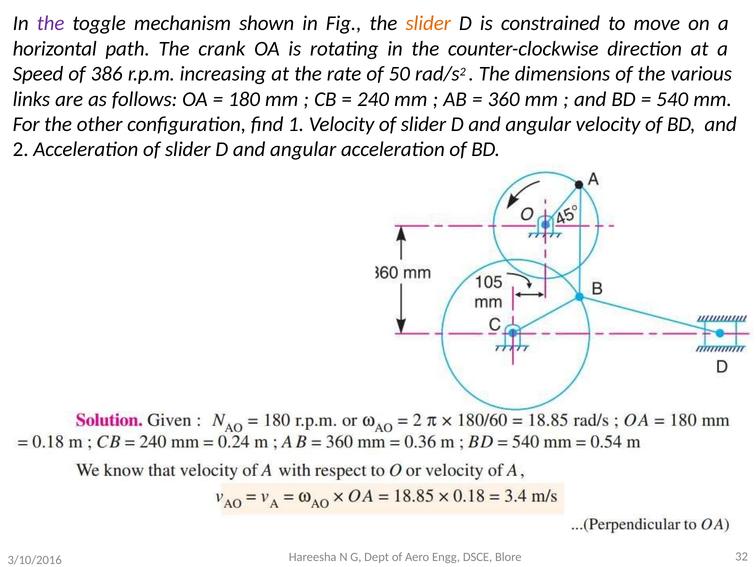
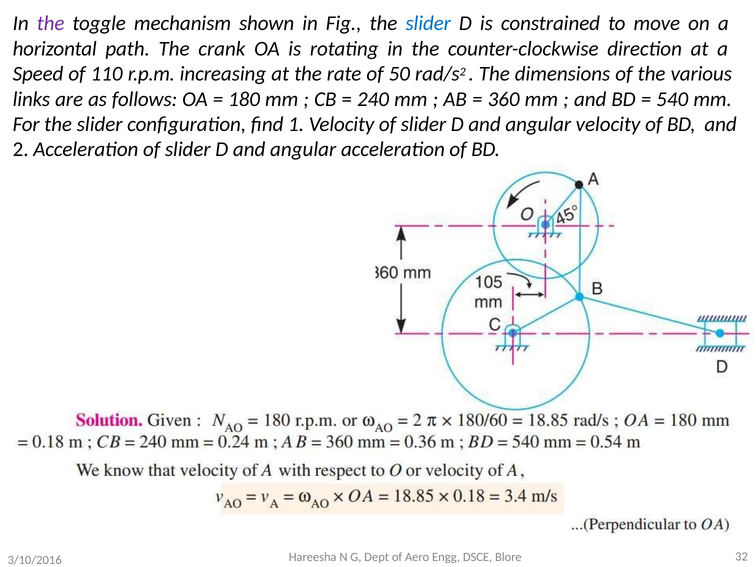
slider colour: orange -> blue (428, 24)
386: 386 -> 110 (107, 74)
For the other: other -> slider (100, 124)
